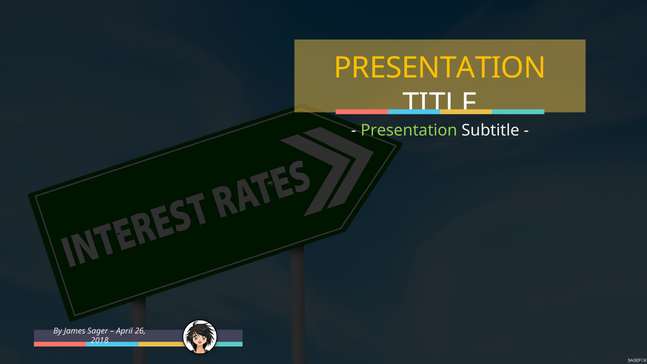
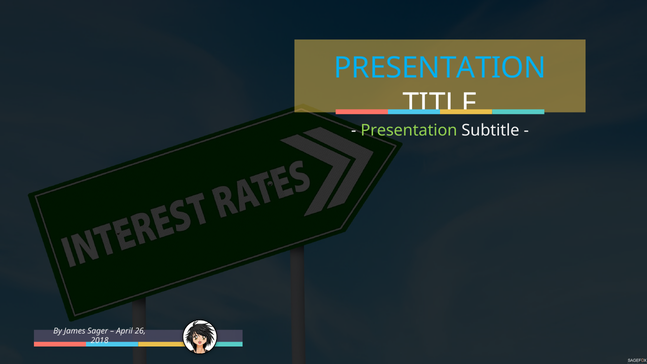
PRESENTATION colour: yellow -> light blue (440, 68)
